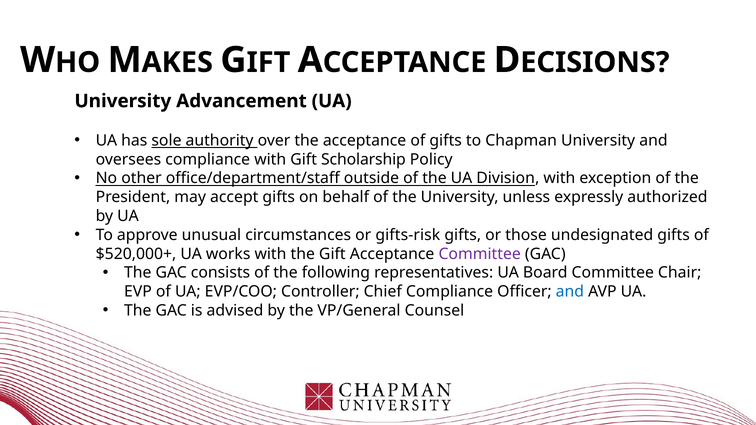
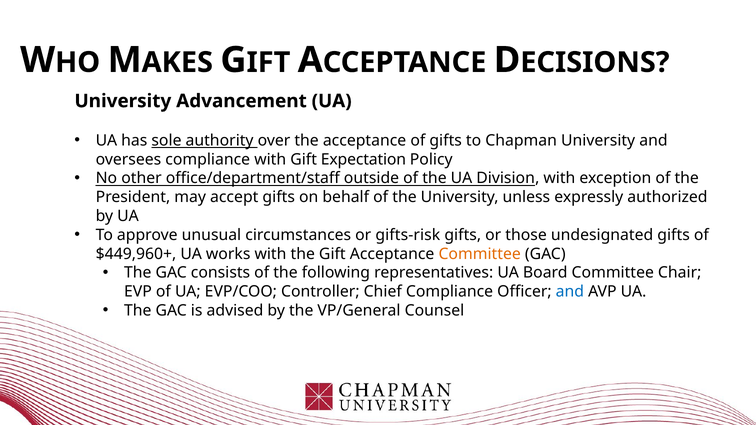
Scholarship: Scholarship -> Expectation (363, 159)
$520,000+: $520,000+ -> $449,960+ (136, 254)
Committee colour: purple -> orange (480, 254)
